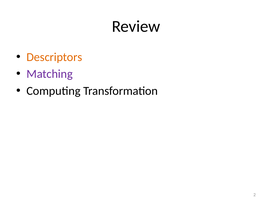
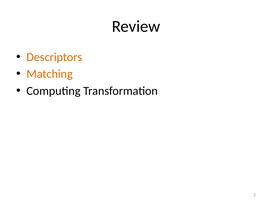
Matching colour: purple -> orange (50, 74)
